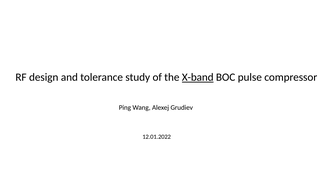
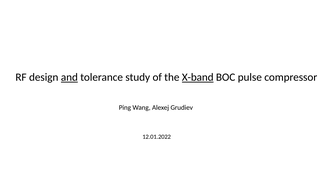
and underline: none -> present (69, 77)
